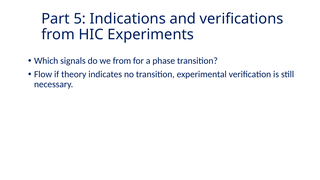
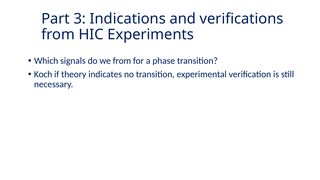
5: 5 -> 3 (80, 19)
Flow: Flow -> Koch (43, 74)
